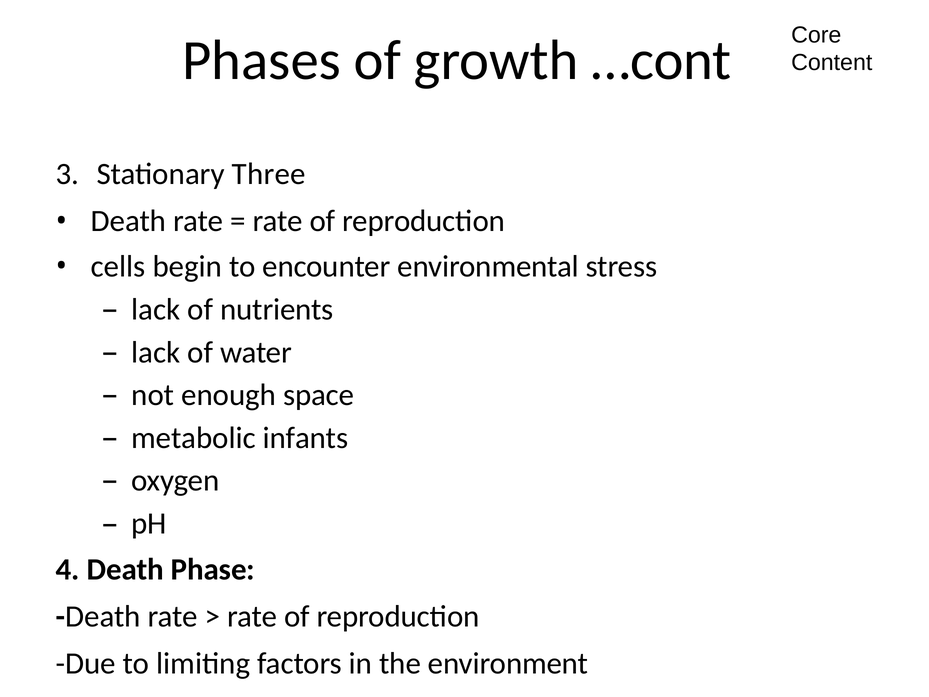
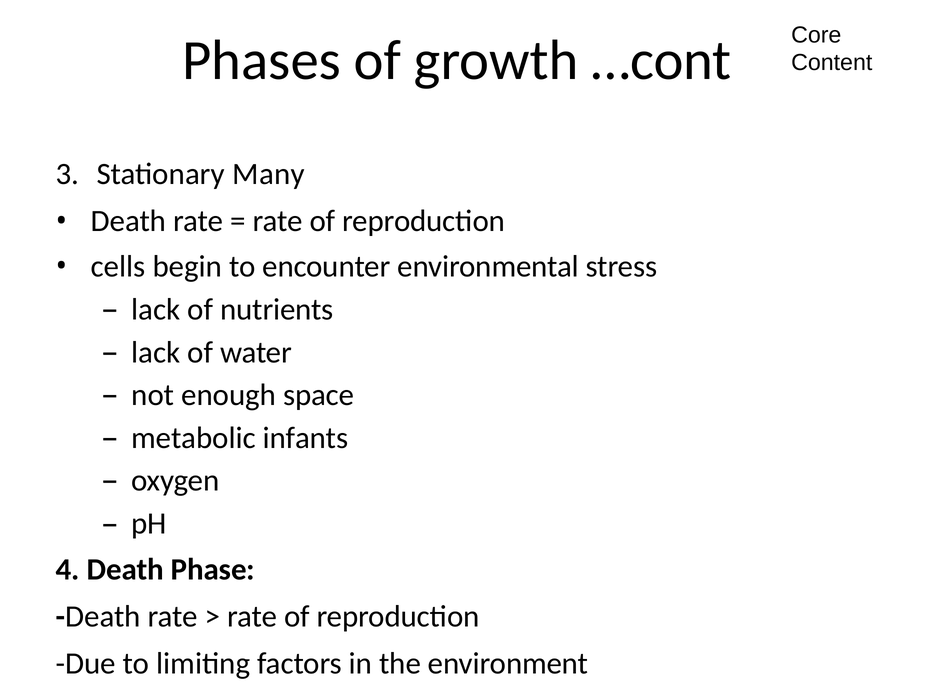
Three: Three -> Many (269, 174)
